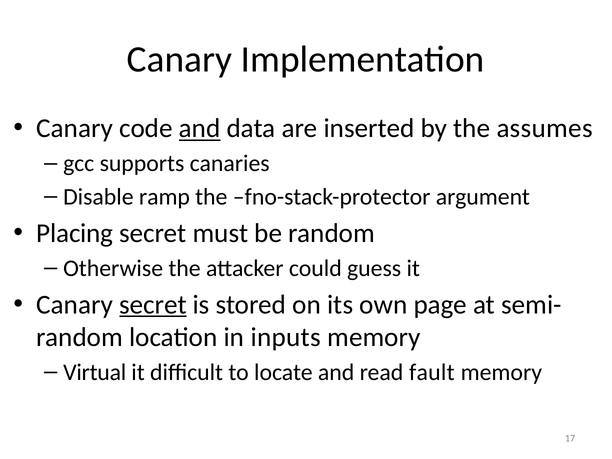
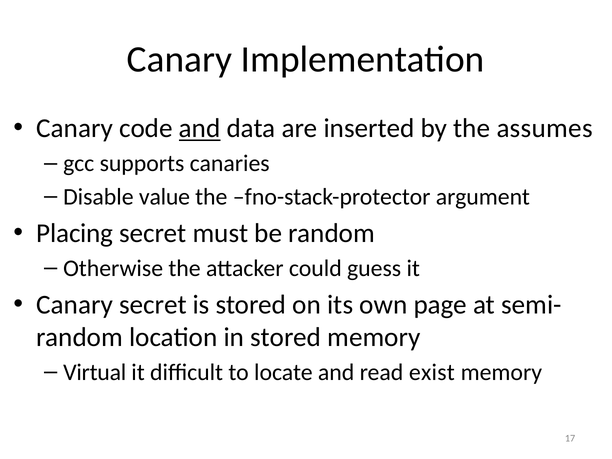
ramp: ramp -> value (165, 197)
secret underline: present -> none (153, 305)
in inputs: inputs -> stored (286, 337)
fault: fault -> exist (432, 372)
